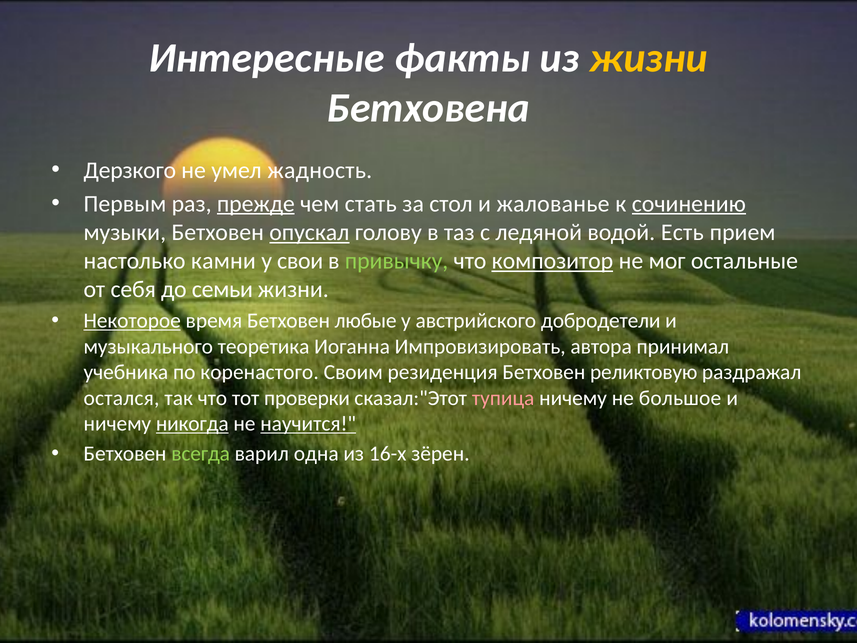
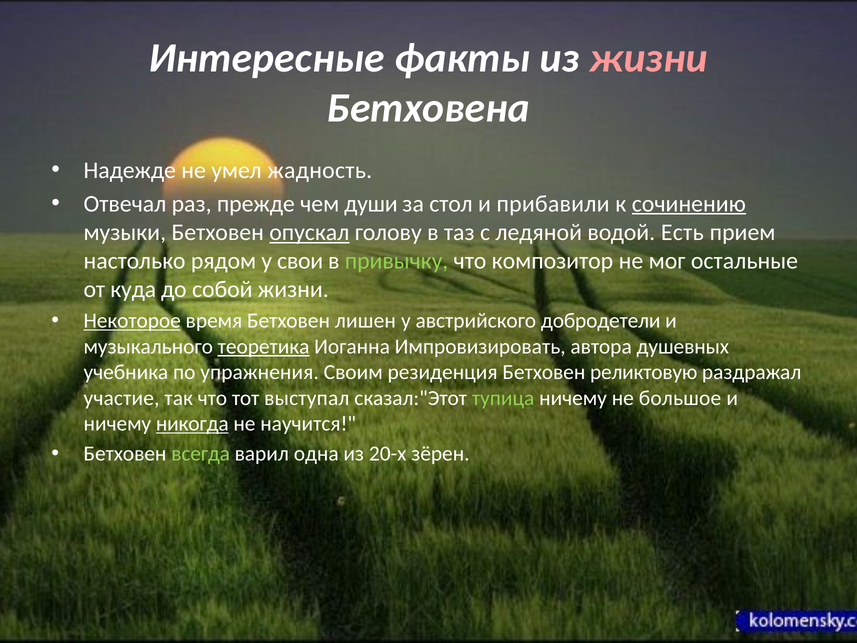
жизни colour: yellow -> pink (648, 58)
Дерзкого: Дерзкого -> Надежде (130, 170)
Первым: Первым -> Отвечал (125, 204)
прежде underline: present -> none (256, 204)
стать: стать -> души (371, 204)
жалованье: жалованье -> прибавили (553, 204)
камни: камни -> рядом (224, 261)
композитор underline: present -> none (552, 261)
себя: себя -> куда (133, 289)
семьи: семьи -> собой (222, 289)
любые: любые -> лишен (365, 321)
теоретика underline: none -> present (264, 346)
принимал: принимал -> душевных (683, 346)
коренастого: коренастого -> упражнения (260, 372)
остался: остался -> участие (122, 398)
проверки: проверки -> выступал (307, 398)
тупица colour: pink -> light green (503, 398)
научится underline: present -> none (308, 424)
16-х: 16-х -> 20-х (388, 454)
